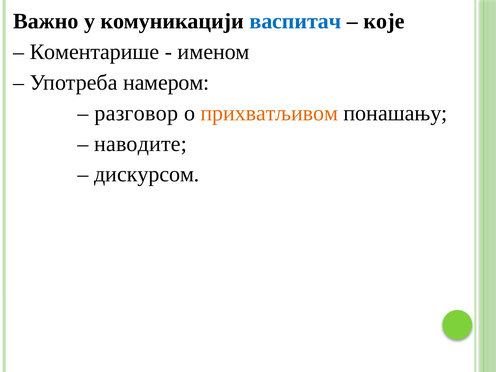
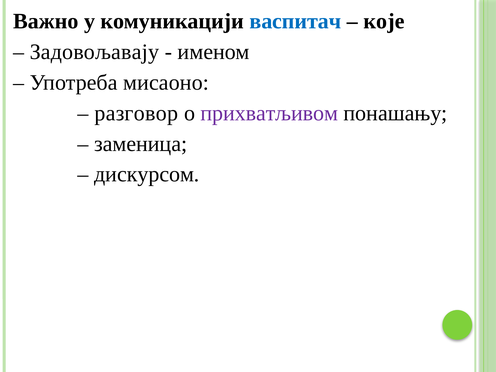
Коментарише: Коментарише -> Задовољавају (94, 52)
намером: намером -> мисаоно (166, 83)
прихватљивом colour: orange -> purple (269, 113)
наводите: наводите -> заменица (141, 144)
